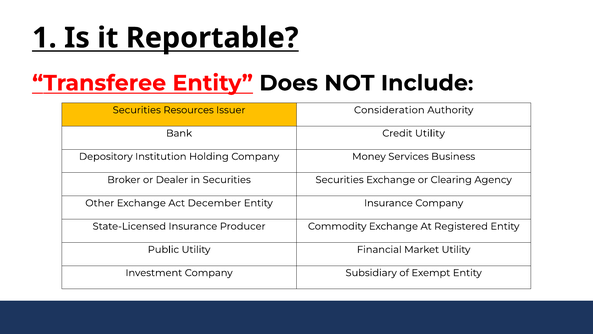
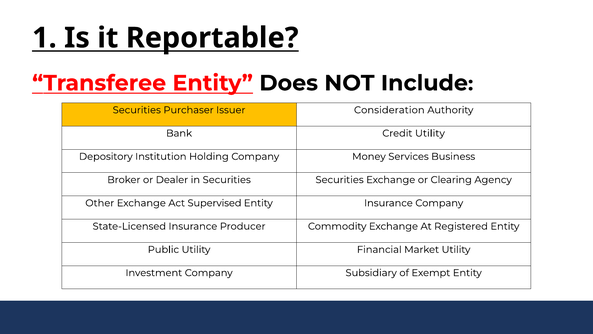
Resources: Resources -> Purchaser (189, 110)
December: December -> Supervised (215, 203)
